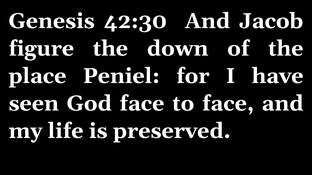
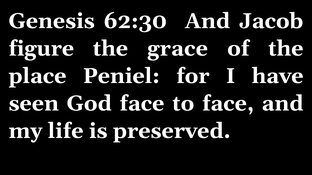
42:30: 42:30 -> 62:30 (135, 21)
down: down -> grace (178, 49)
